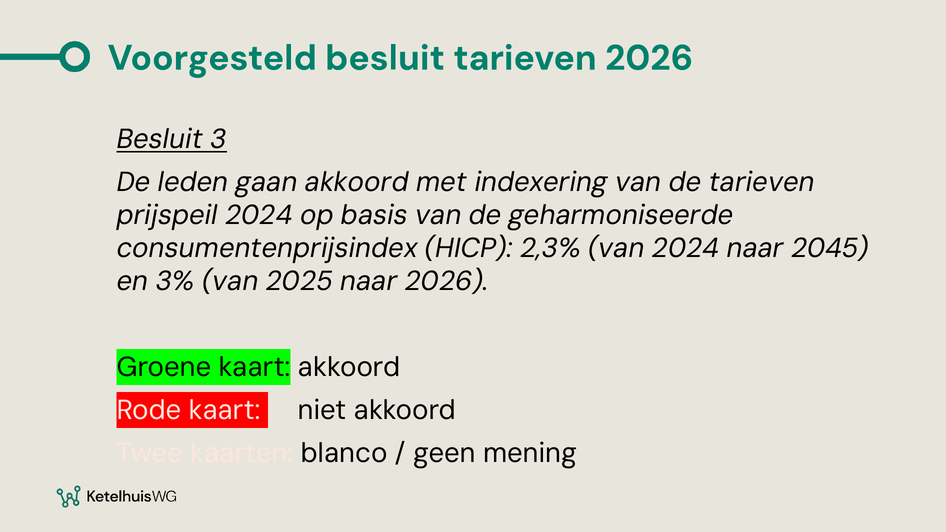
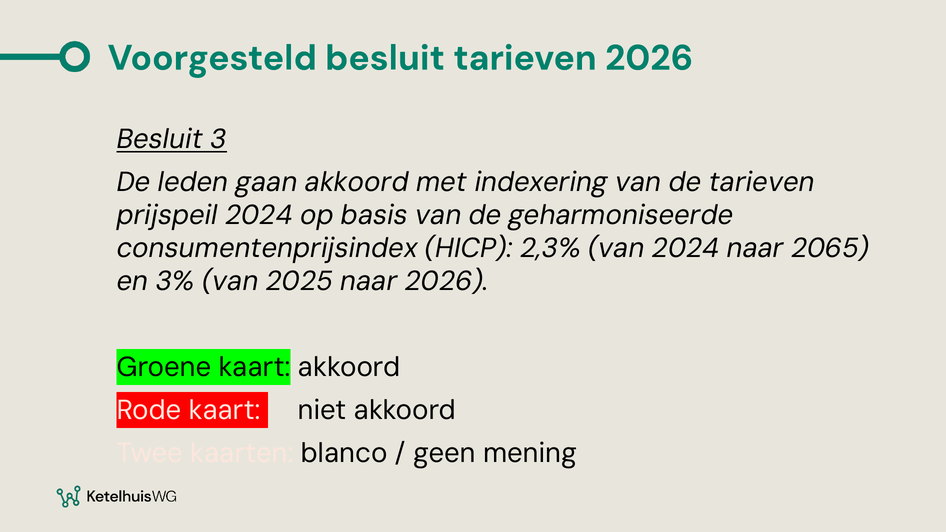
2045: 2045 -> 2065 (830, 248)
